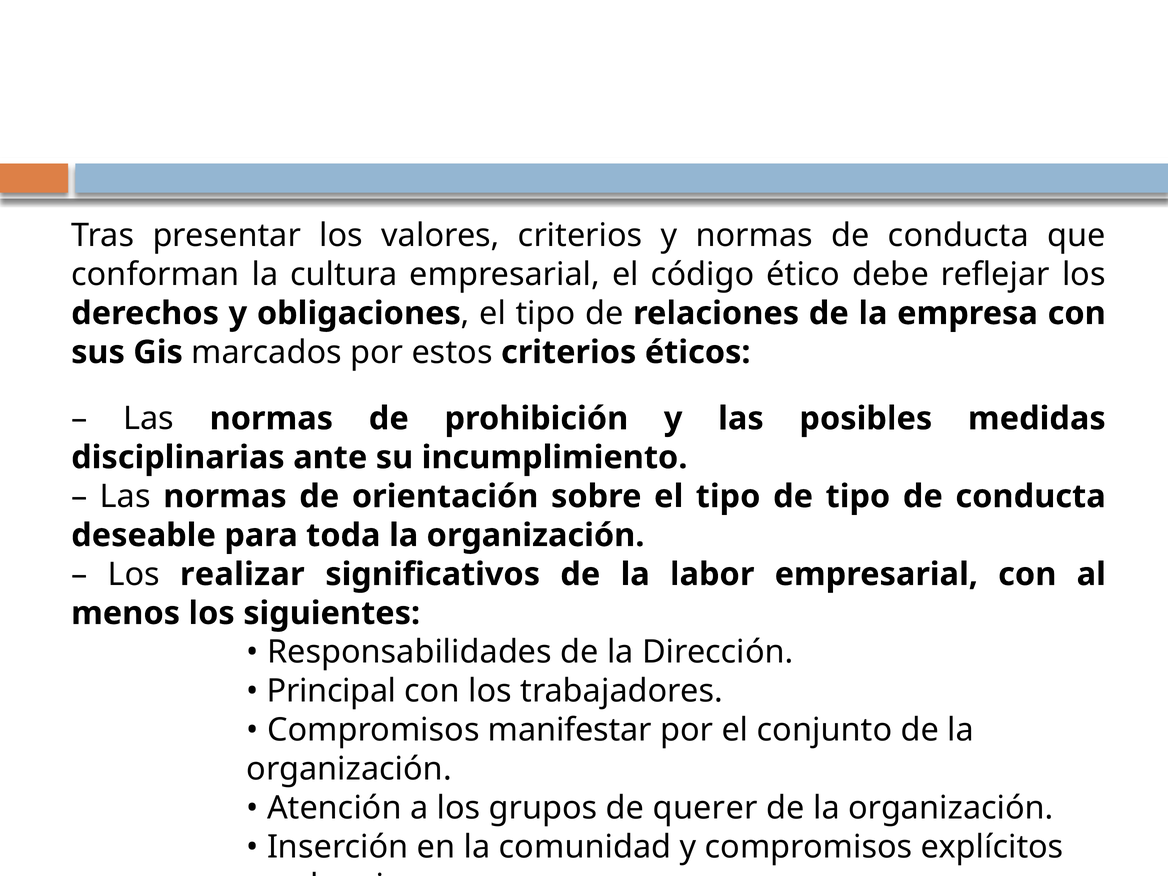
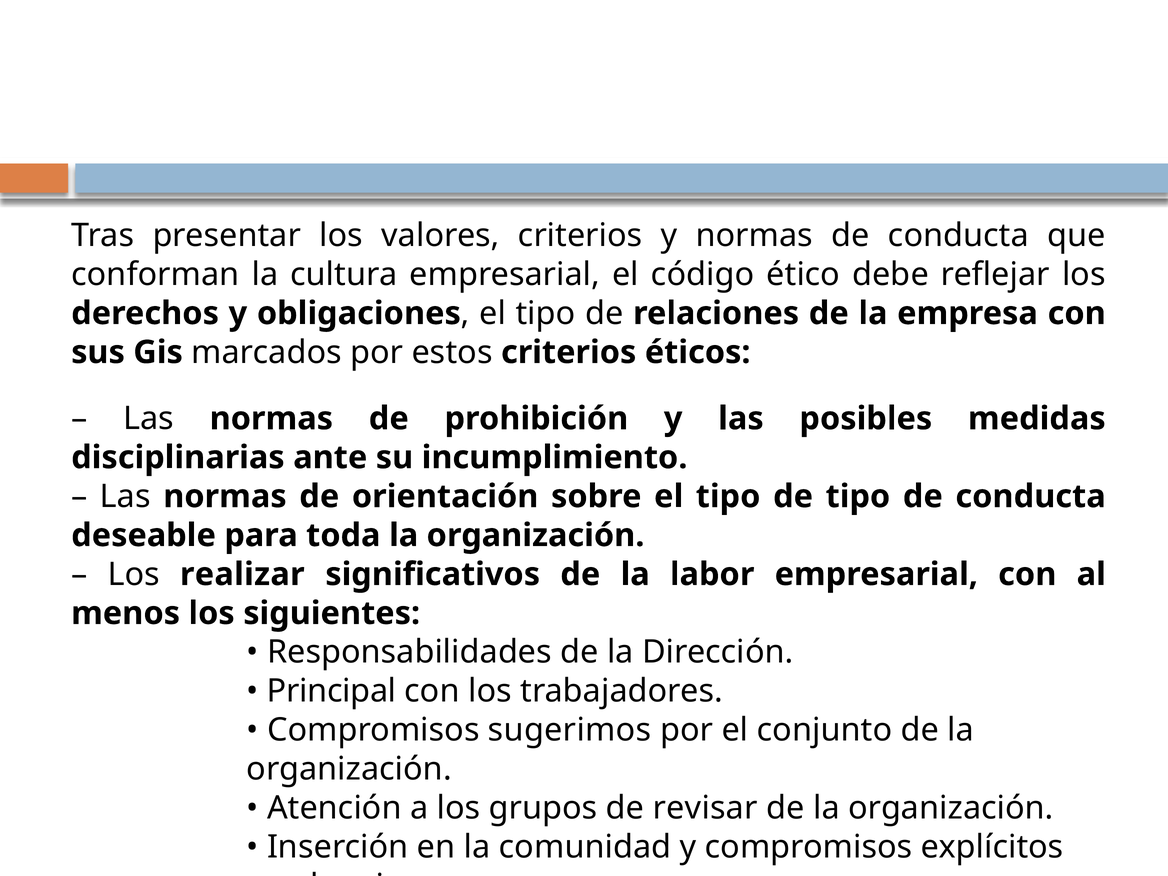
manifestar: manifestar -> sugerimos (570, 730)
querer: querer -> revisar (705, 808)
